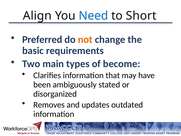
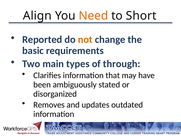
Need colour: blue -> orange (93, 16)
Preferred: Preferred -> Reported (42, 39)
become: become -> through (122, 64)
